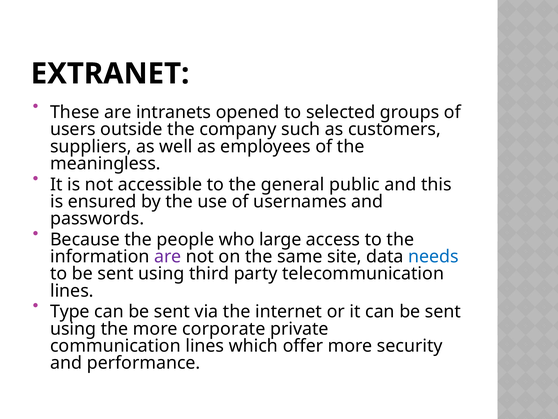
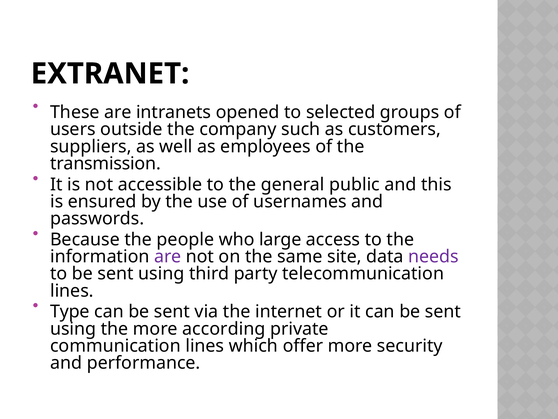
meaningless: meaningless -> transmission (105, 163)
needs colour: blue -> purple (433, 256)
corporate: corporate -> according (224, 328)
